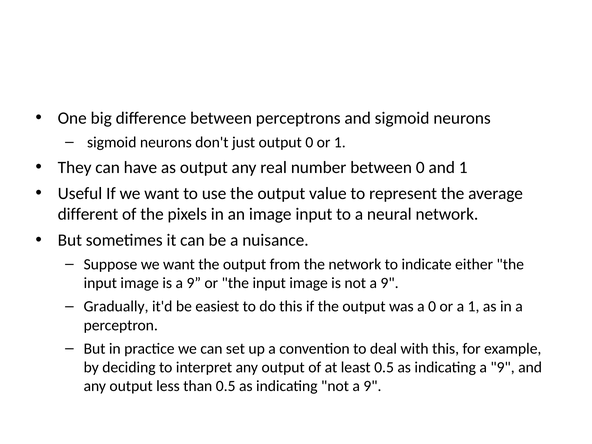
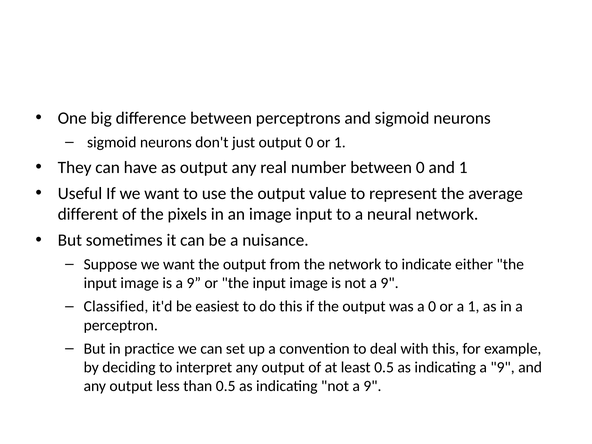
Gradually: Gradually -> Classified (116, 306)
